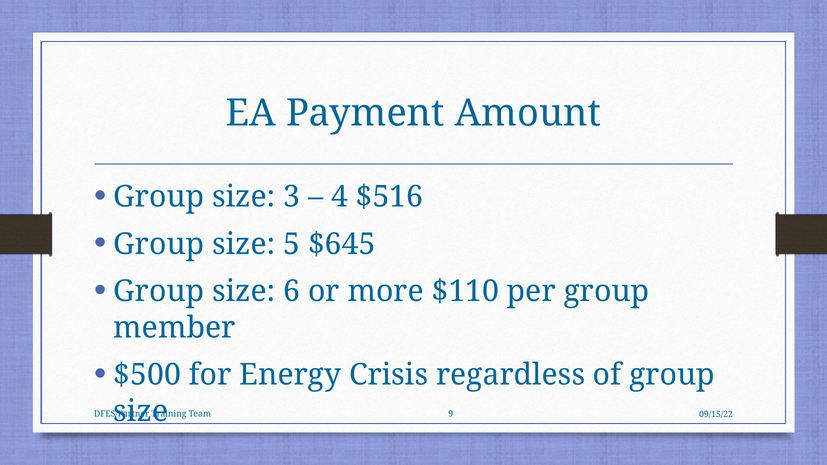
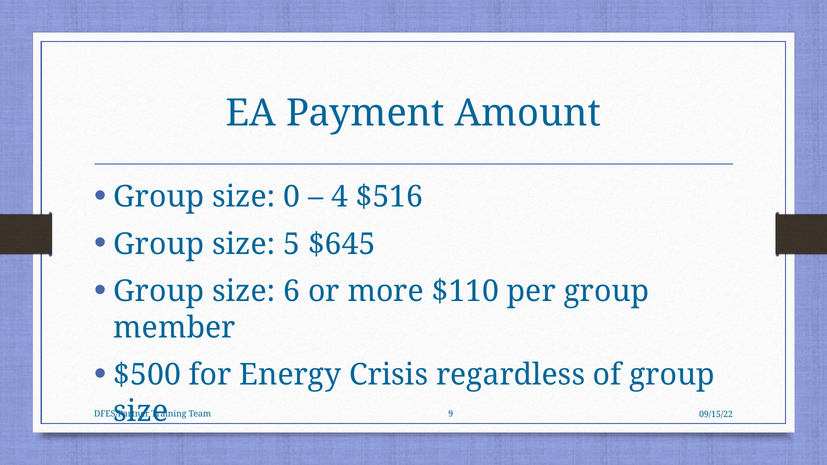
3: 3 -> 0 (292, 197)
